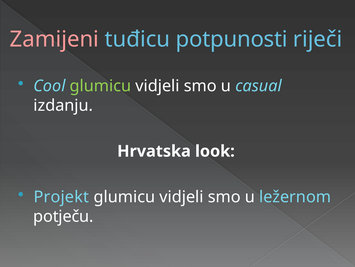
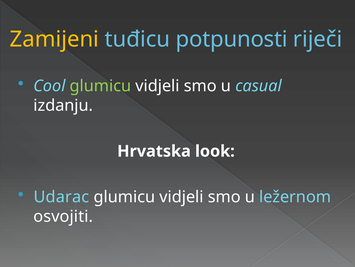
Zamijeni colour: pink -> yellow (54, 39)
Projekt: Projekt -> Udarac (61, 196)
potječu: potječu -> osvojiti (63, 216)
